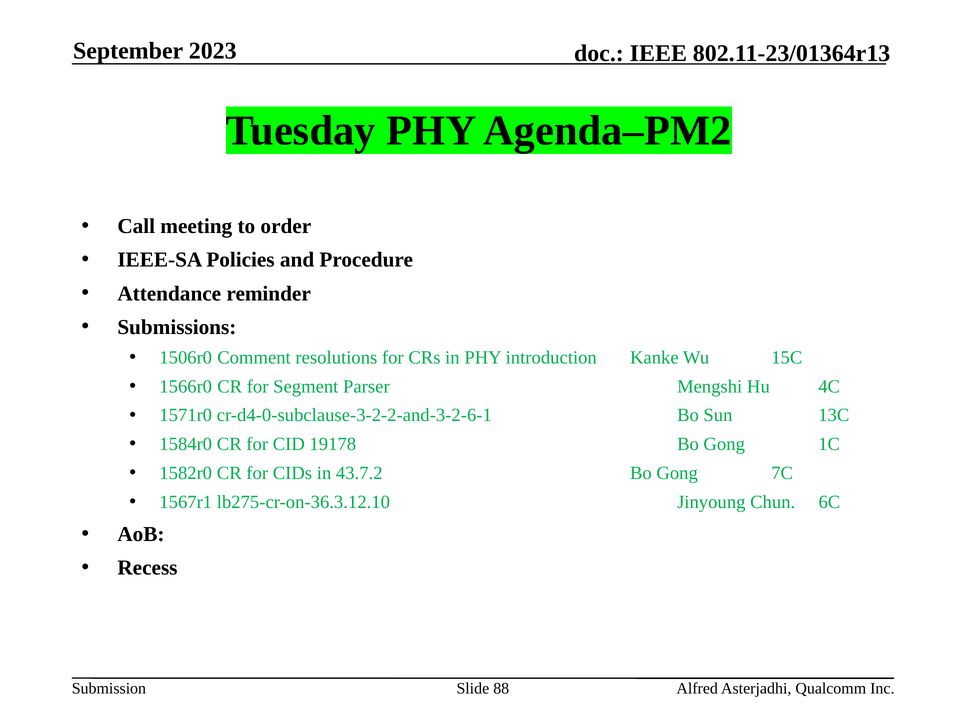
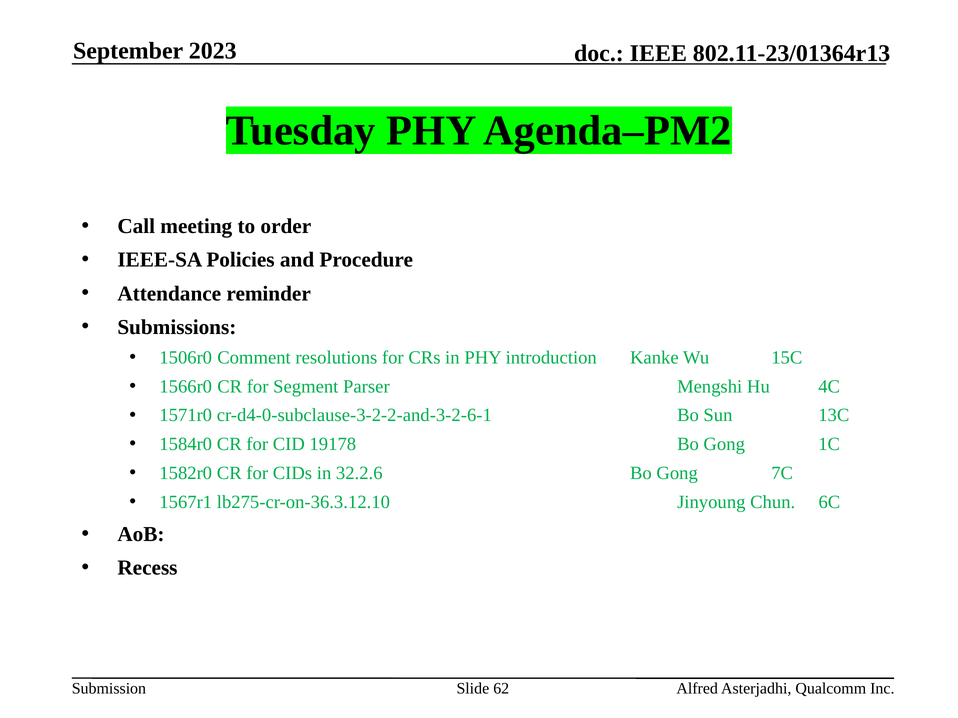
43.7.2: 43.7.2 -> 32.2.6 (359, 474)
88: 88 -> 62 (501, 689)
